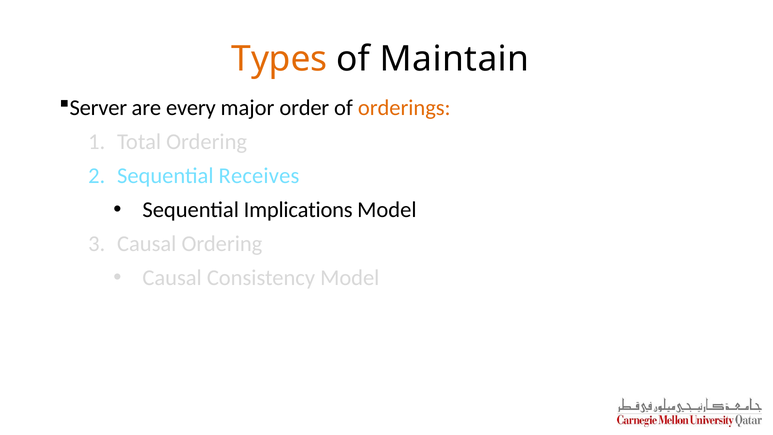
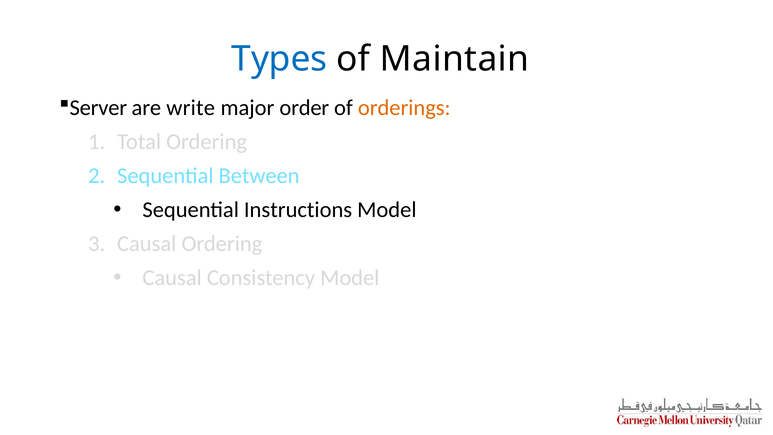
Types colour: orange -> blue (279, 59)
every: every -> write (191, 108)
Receives: Receives -> Between (259, 176)
Implications: Implications -> Instructions (298, 210)
